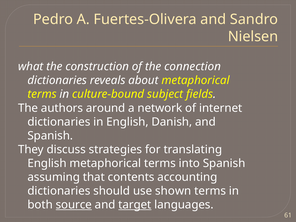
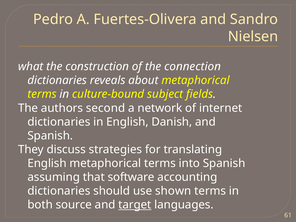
around: around -> second (106, 108)
contents: contents -> software (131, 177)
source underline: present -> none (74, 205)
